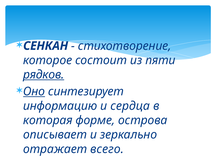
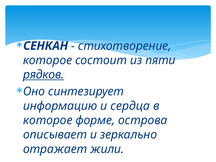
Оно underline: present -> none (34, 91)
которая: которая -> которое (48, 120)
всего: всего -> жили (107, 149)
